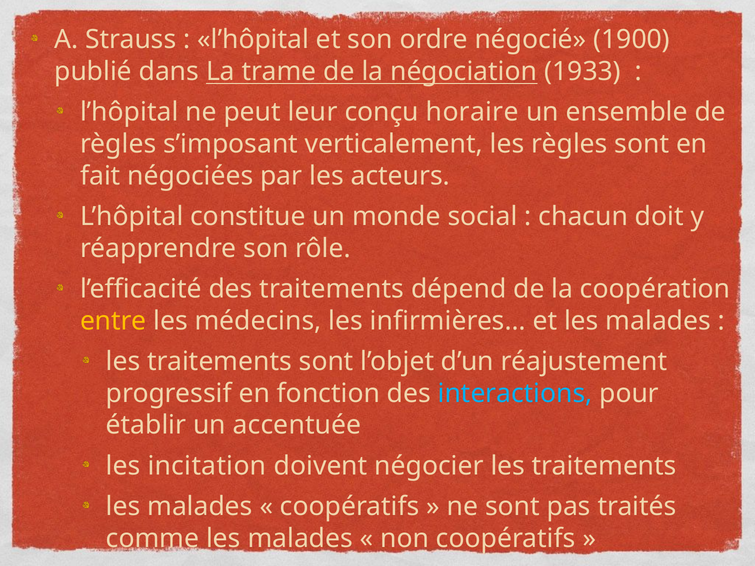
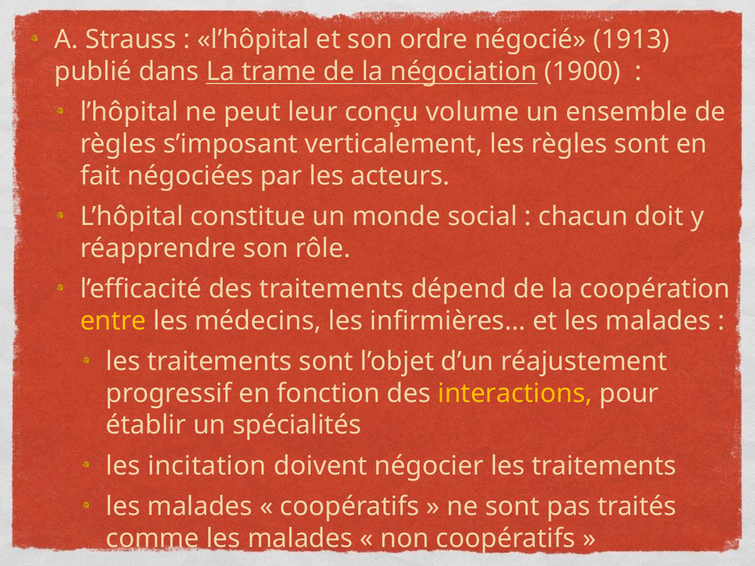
1900: 1900 -> 1913 (632, 40)
1933: 1933 -> 1900 (583, 71)
horaire: horaire -> volume (472, 112)
interactions colour: light blue -> yellow (515, 394)
accentuée: accentuée -> spécialités (297, 425)
